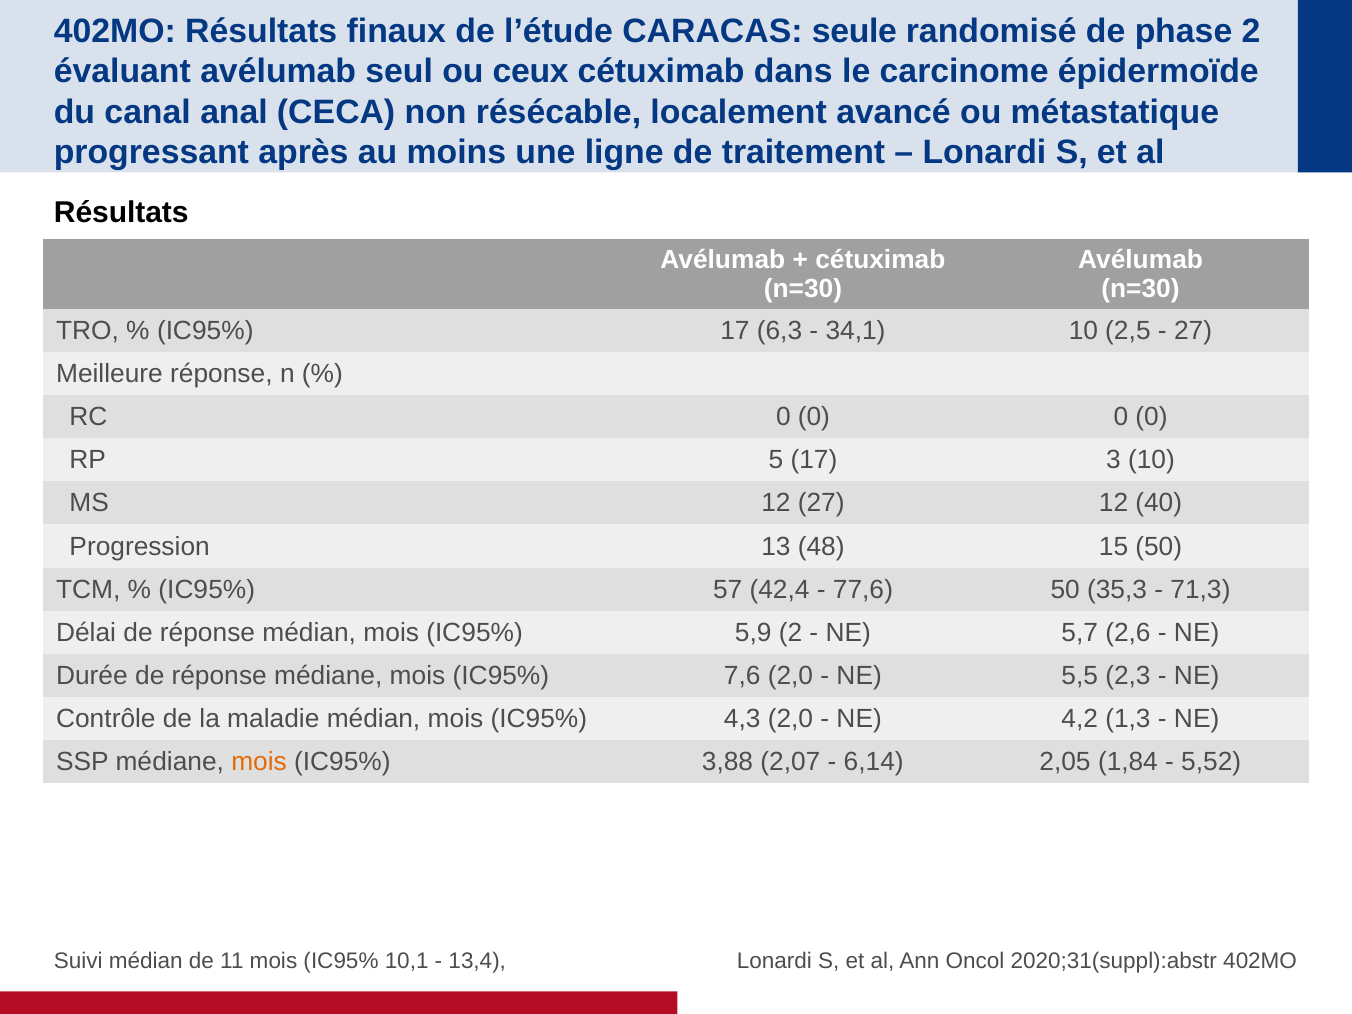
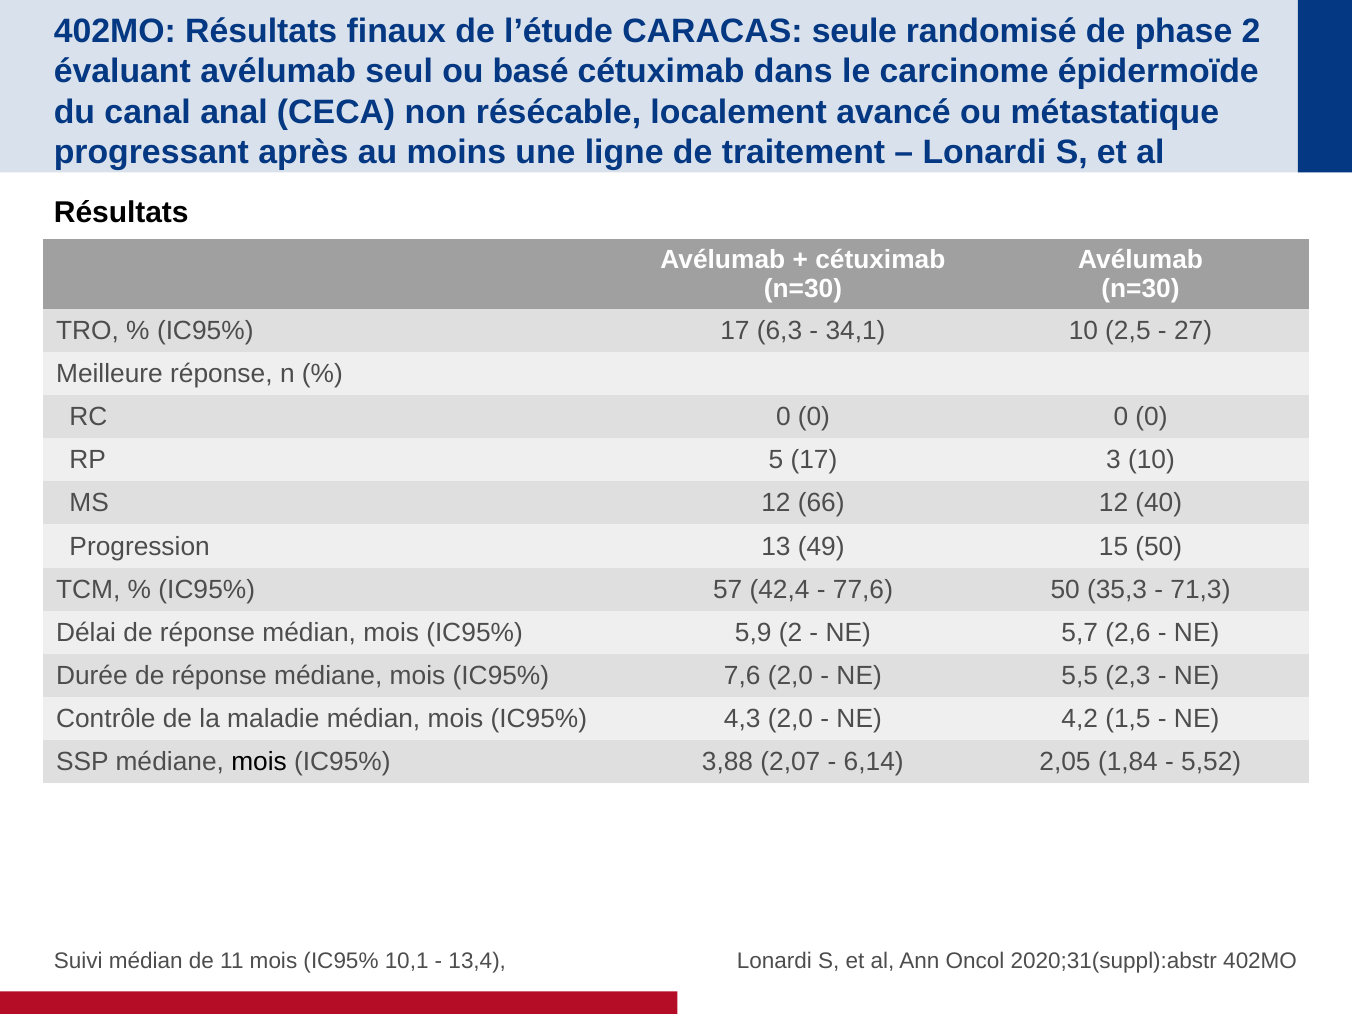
ceux: ceux -> basé (531, 72)
12 27: 27 -> 66 (821, 503)
48: 48 -> 49 (821, 546)
1,3: 1,3 -> 1,5 (1128, 719)
mois colour: orange -> black (259, 762)
